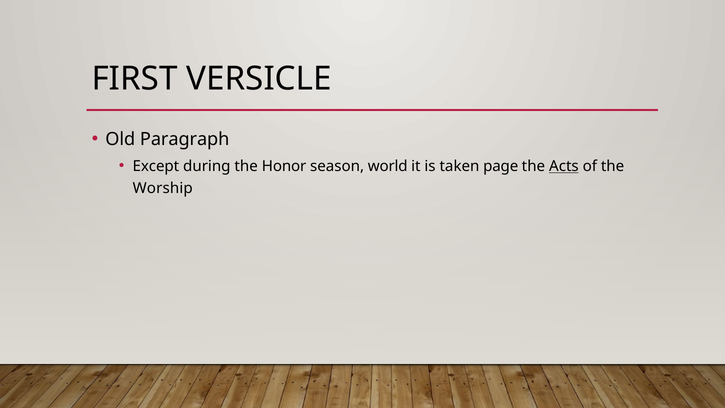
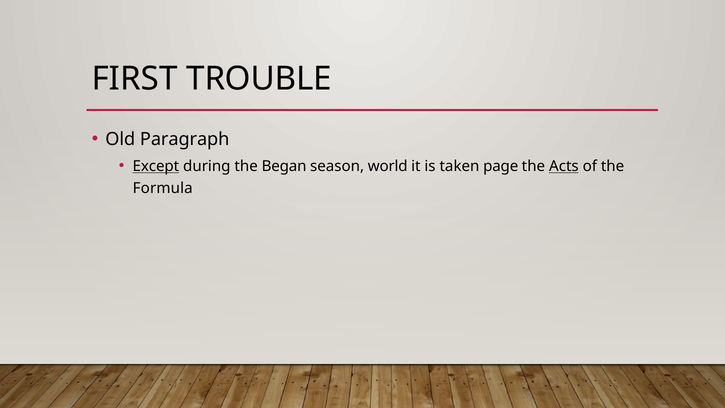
VERSICLE: VERSICLE -> TROUBLE (259, 79)
Except underline: none -> present (156, 166)
Honor: Honor -> Began (284, 166)
Worship: Worship -> Formula (163, 188)
